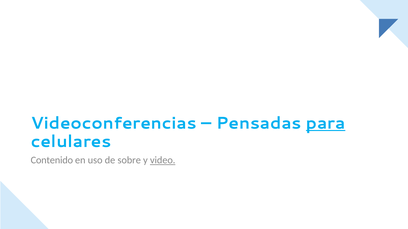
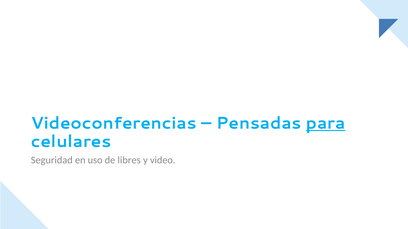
Contenido: Contenido -> Seguridad (52, 161)
sobre: sobre -> libres (129, 161)
video underline: present -> none (163, 161)
